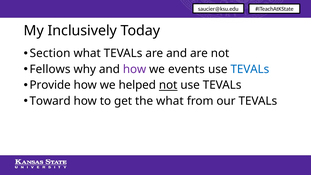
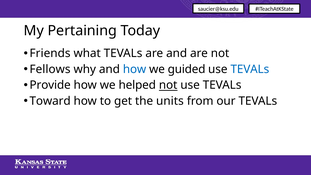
Inclusively: Inclusively -> Pertaining (82, 31)
Section: Section -> Friends (50, 53)
how colour: purple -> blue (135, 69)
events: events -> guided (187, 69)
the what: what -> units (170, 101)
